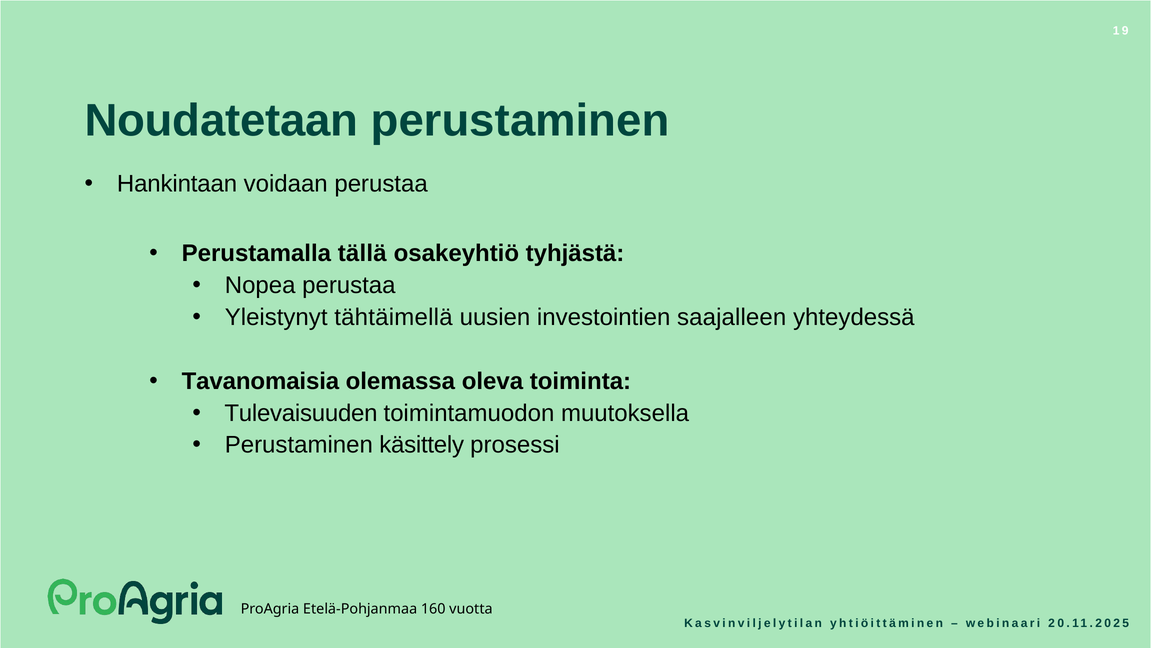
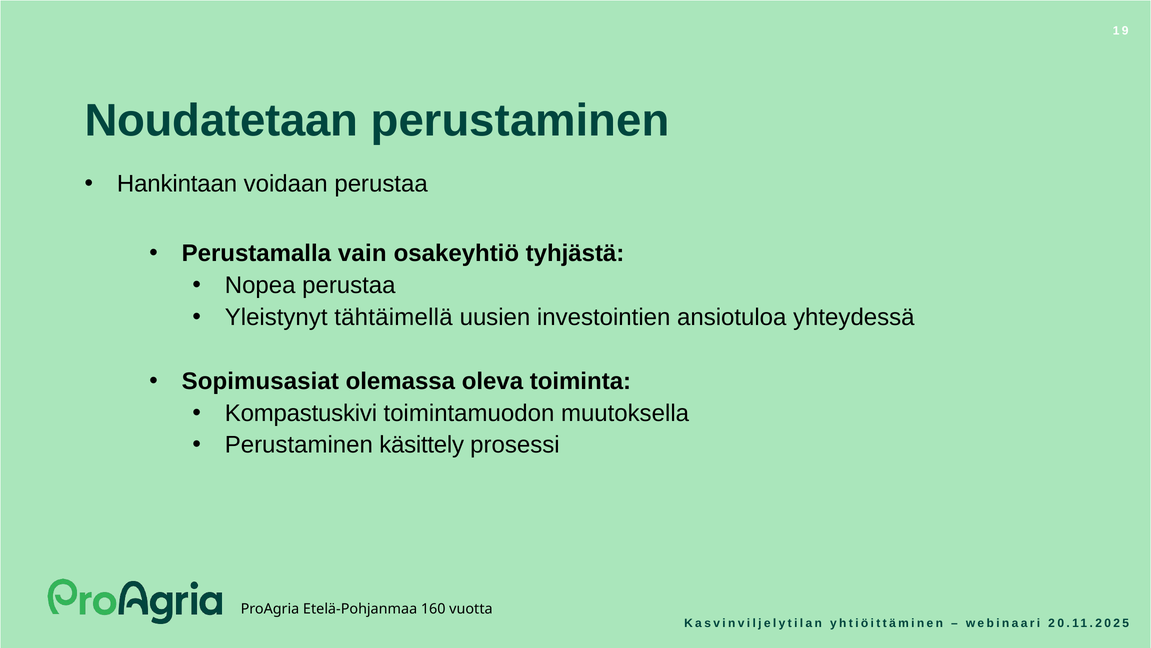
tällä: tällä -> vain (362, 253)
saajalleen: saajalleen -> ansiotuloa (732, 317)
Tavanomaisia: Tavanomaisia -> Sopimusasiat (260, 381)
Tulevaisuuden: Tulevaisuuden -> Kompastuskivi (301, 413)
